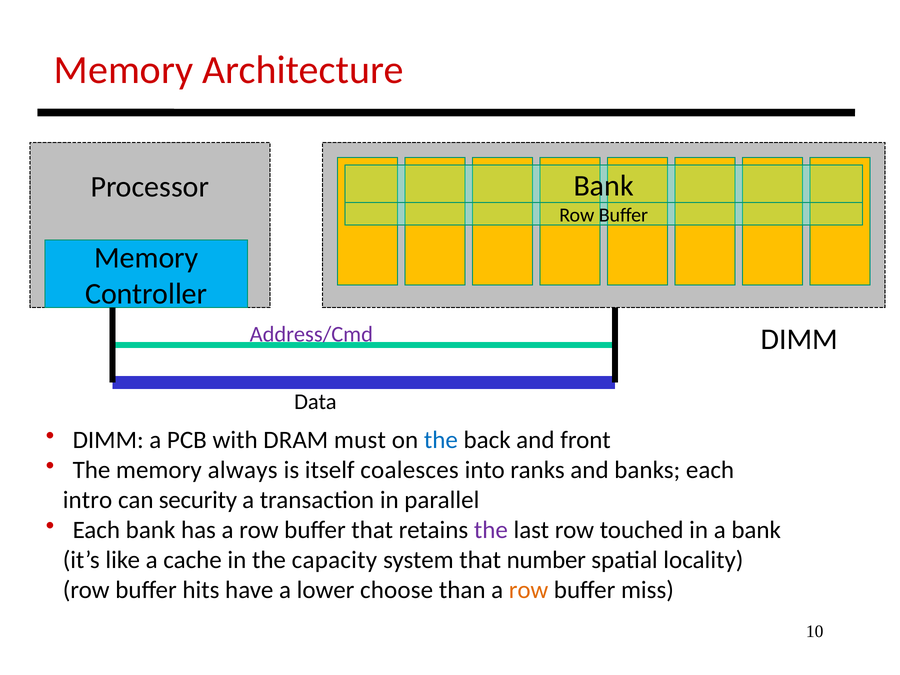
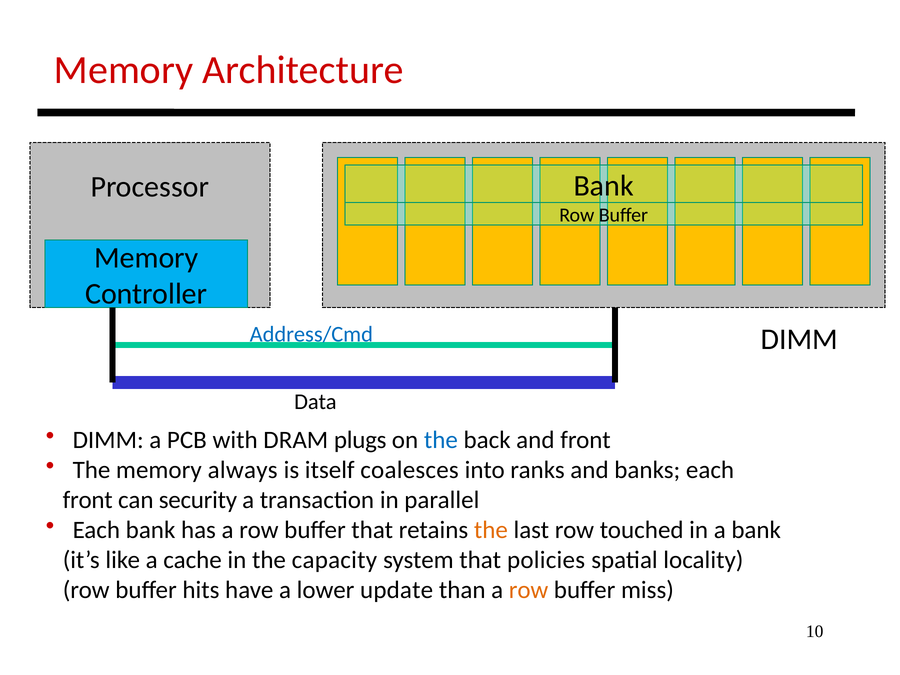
Address/Cmd colour: purple -> blue (311, 334)
must: must -> plugs (360, 440)
intro: intro -> front (88, 500)
the colour: purple -> orange (491, 530)
number: number -> policies (546, 560)
choose: choose -> update (397, 590)
